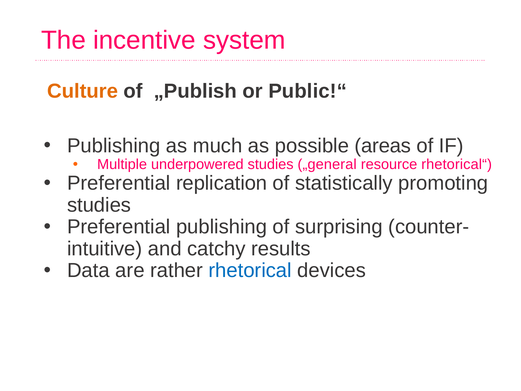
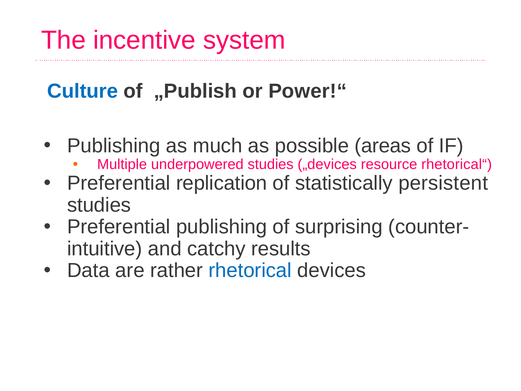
Culture colour: orange -> blue (83, 91)
Public!“: Public!“ -> Power!“ (308, 91)
„general: „general -> „devices (327, 164)
promoting: promoting -> persistent (443, 183)
